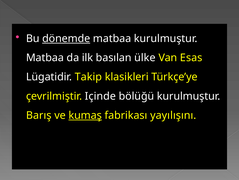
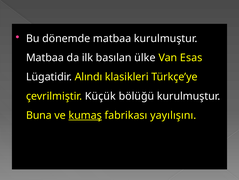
dönemde underline: present -> none (66, 38)
Takip: Takip -> Alındı (89, 77)
Içinde: Içinde -> Küçük (100, 96)
Barış: Barış -> Buna (39, 115)
